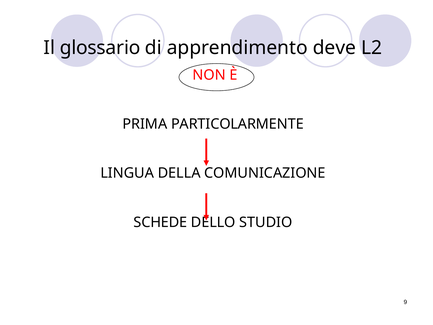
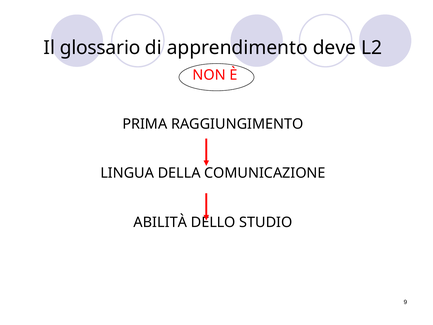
PARTICOLARMENTE: PARTICOLARMENTE -> RAGGIUNGIMENTO (237, 124)
SCHEDE: SCHEDE -> ABILITÀ (160, 222)
